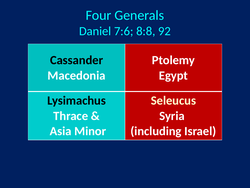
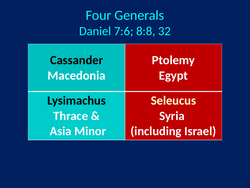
92: 92 -> 32 (164, 31)
